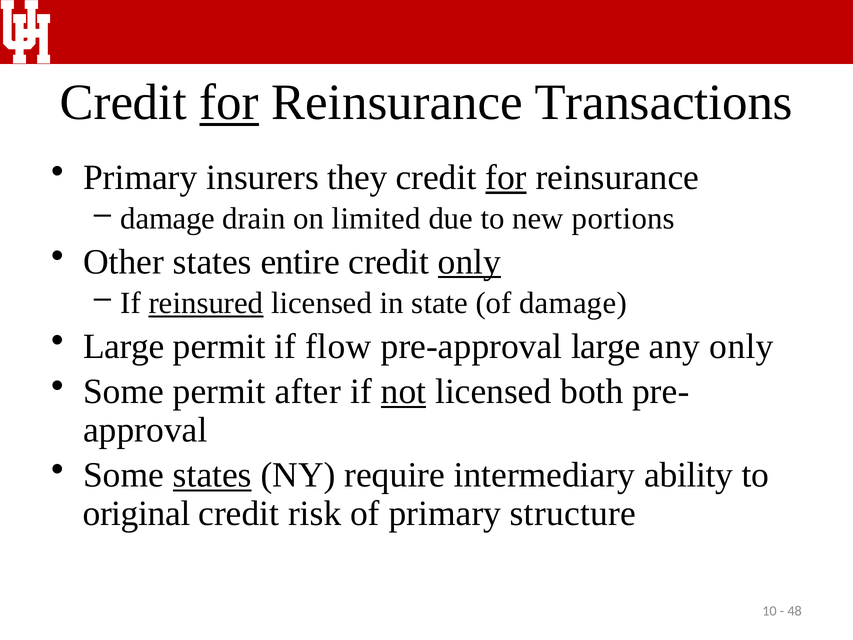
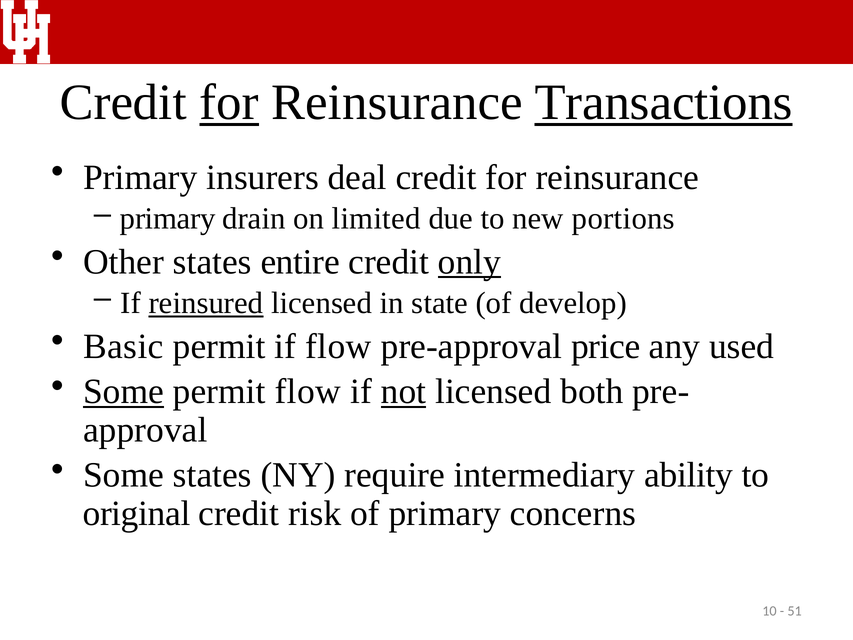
Transactions underline: none -> present (664, 102)
they: they -> deal (357, 177)
for underline: present -> none (506, 177)
damage: damage -> primary (168, 219)
of damage: damage -> develop (573, 303)
Large: Large -> Basic (123, 346)
pre-approval large: large -> price (606, 346)
any only: only -> used (742, 346)
Some underline: none -> present (124, 391)
permit after: after -> flow (308, 391)
states underline: present -> none (212, 475)
structure: structure -> concerns (573, 513)
48: 48 -> 51 (795, 611)
